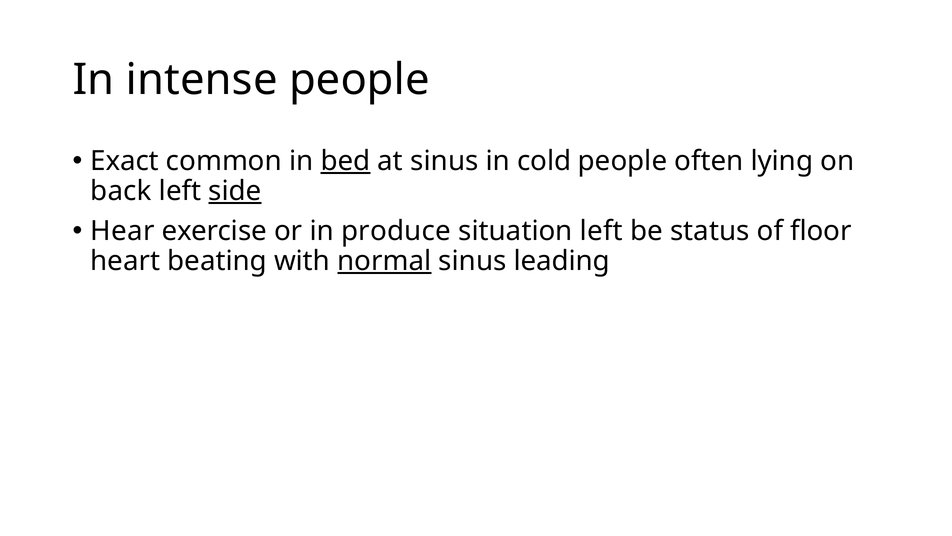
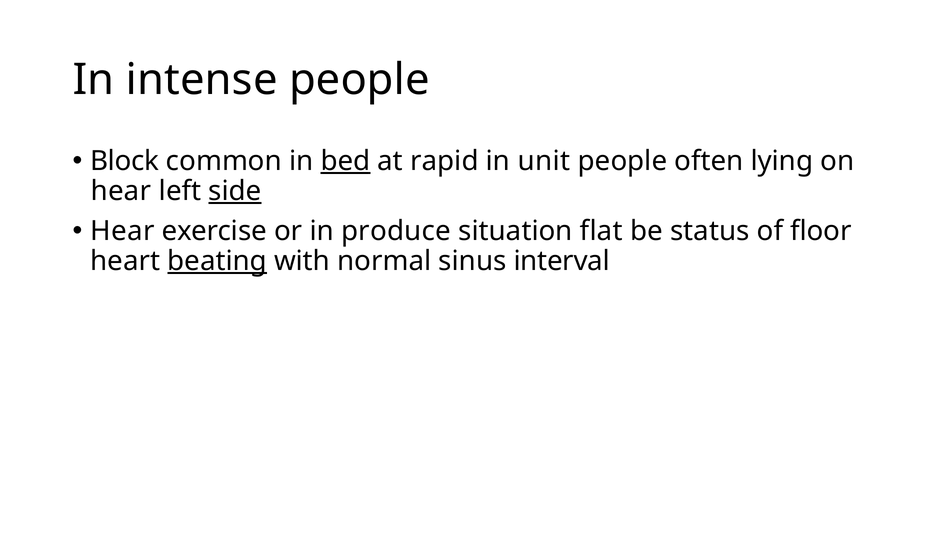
Exact: Exact -> Block (125, 161)
at sinus: sinus -> rapid (444, 161)
cold: cold -> unit (544, 161)
back: back -> hear (121, 191)
situation left: left -> flat (601, 231)
beating underline: none -> present (217, 261)
normal underline: present -> none (384, 261)
leading: leading -> interval (562, 261)
